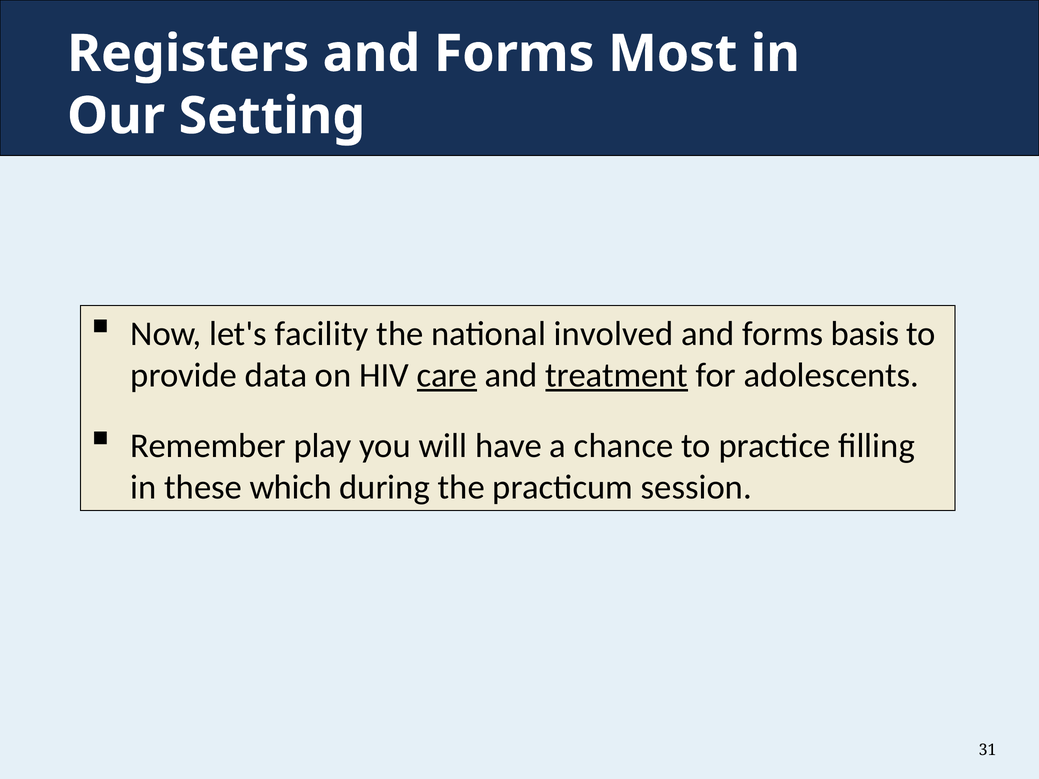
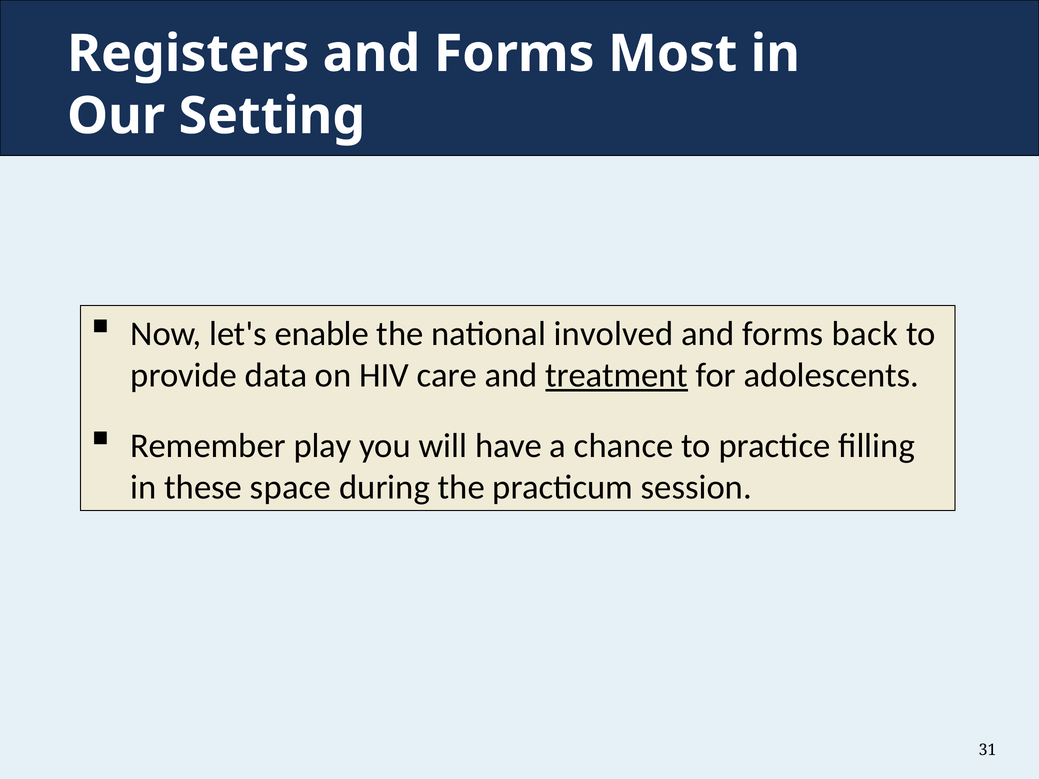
facility: facility -> enable (322, 334)
basis: basis -> back (865, 334)
care underline: present -> none (447, 375)
which: which -> space (290, 487)
